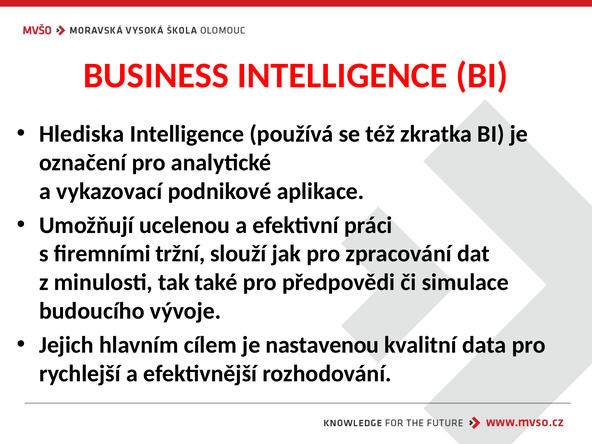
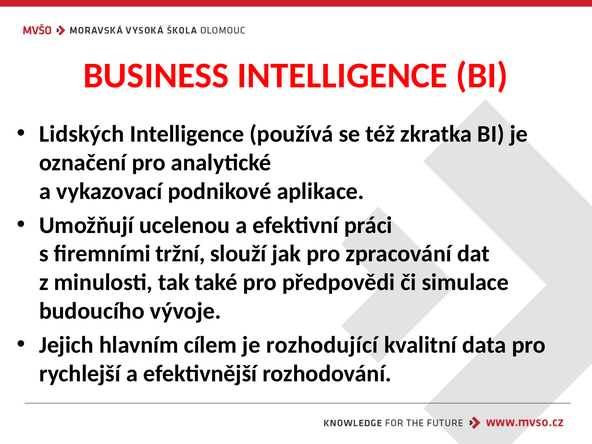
Hlediska: Hlediska -> Lidských (82, 134)
nastavenou: nastavenou -> rozhodující (322, 345)
